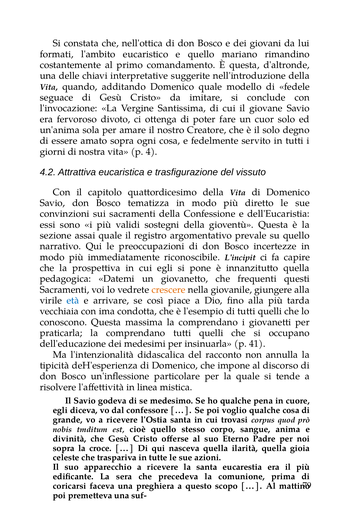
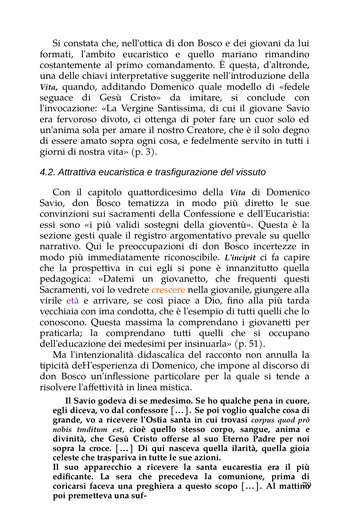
4: 4 -> 3 (152, 152)
assai: assai -> gesti (85, 236)
età colour: blue -> purple (73, 301)
41: 41 -> 51 (257, 344)
